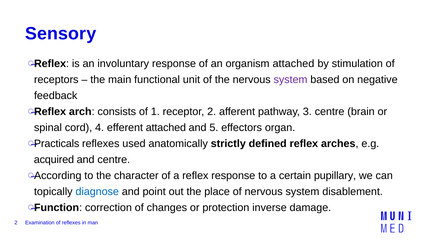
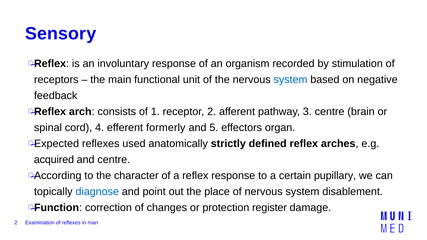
organism attached: attached -> recorded (293, 64)
system colour: purple -> blue (291, 80)
efferent attached: attached -> formerly (166, 128)
Practicals: Practicals -> Expected (57, 144)
inverse: inverse -> register (270, 208)
